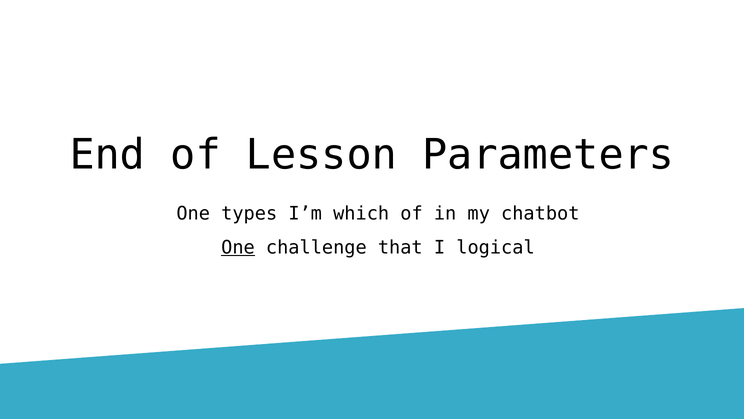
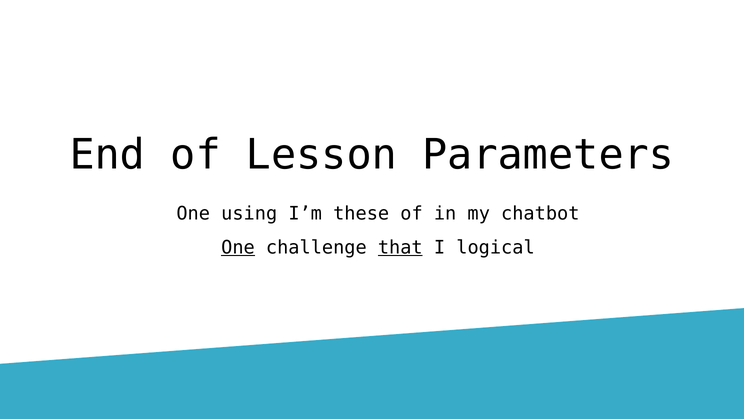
types: types -> using (249, 214)
which: which -> these (361, 214)
that underline: none -> present (400, 247)
